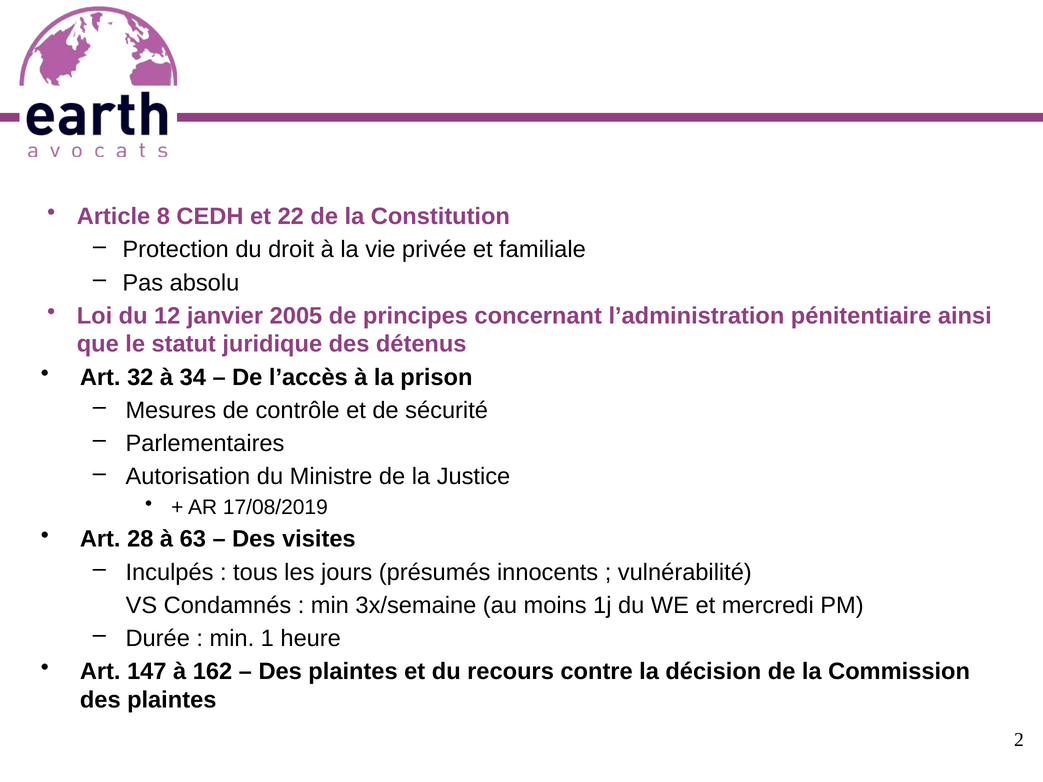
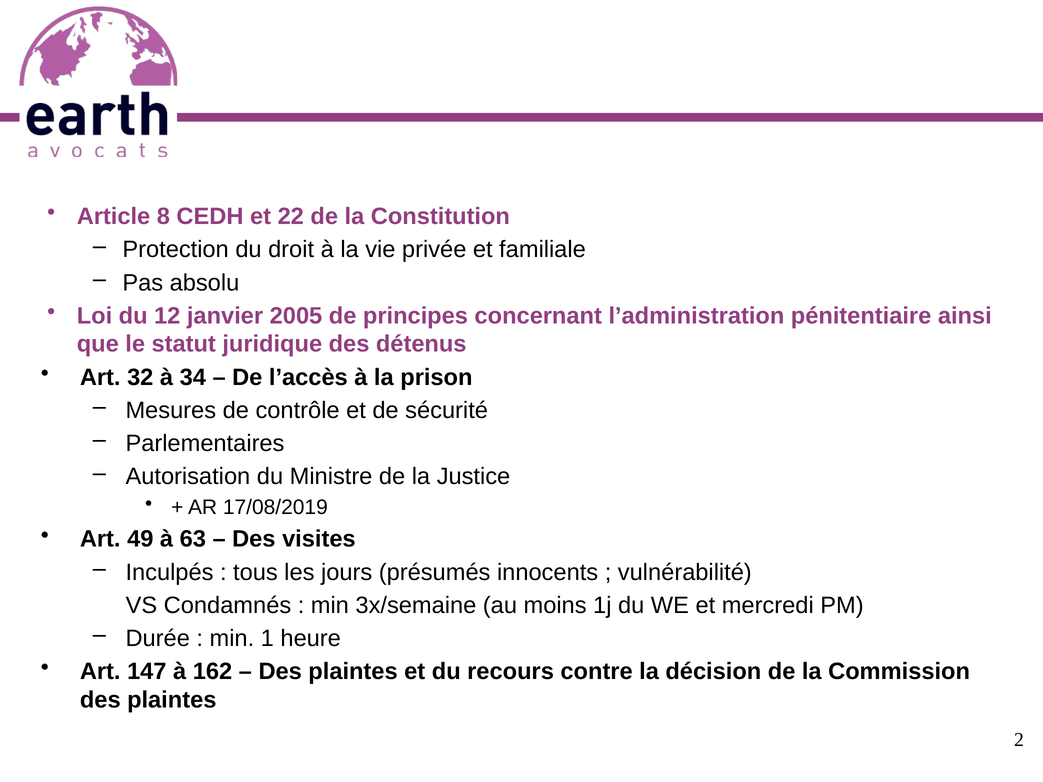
28: 28 -> 49 (140, 539)
